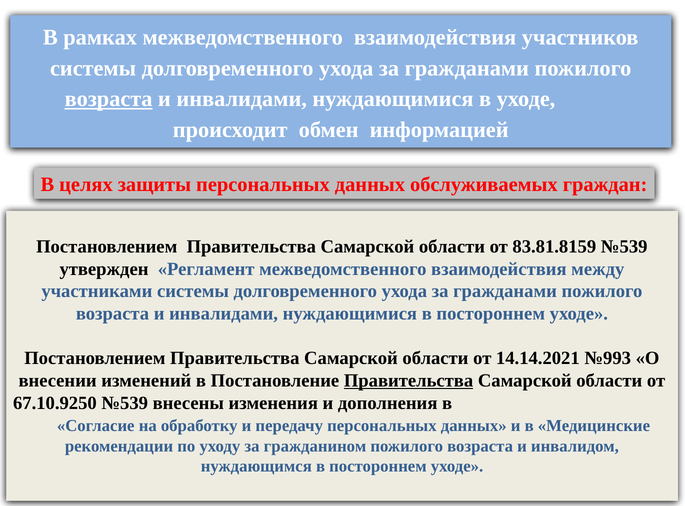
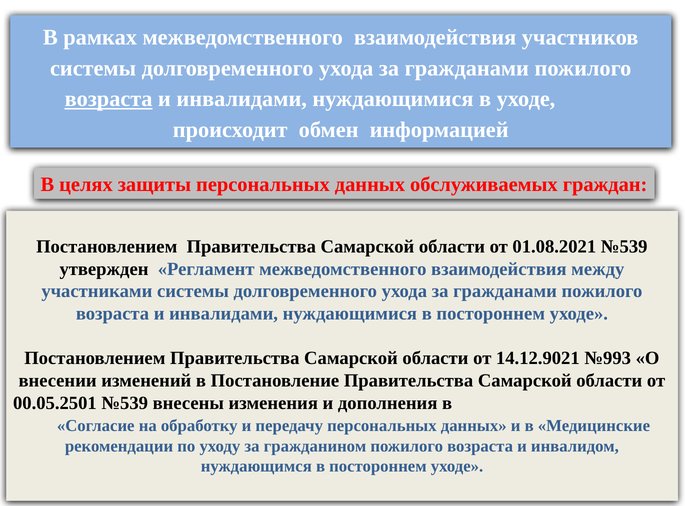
83.81.8159: 83.81.8159 -> 01.08.2021 (554, 247)
14.14.2021: 14.14.2021 -> 14.12.9021 (538, 358)
Правительства underline: present -> none (409, 380)
67.10.9250: 67.10.9250 -> 00.05.2501 (55, 403)
